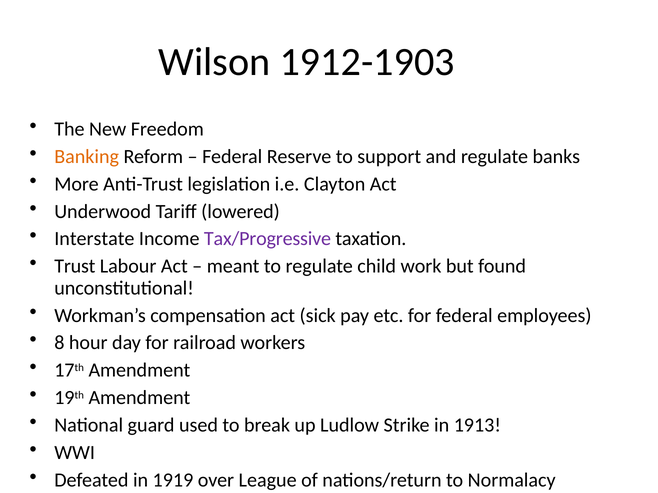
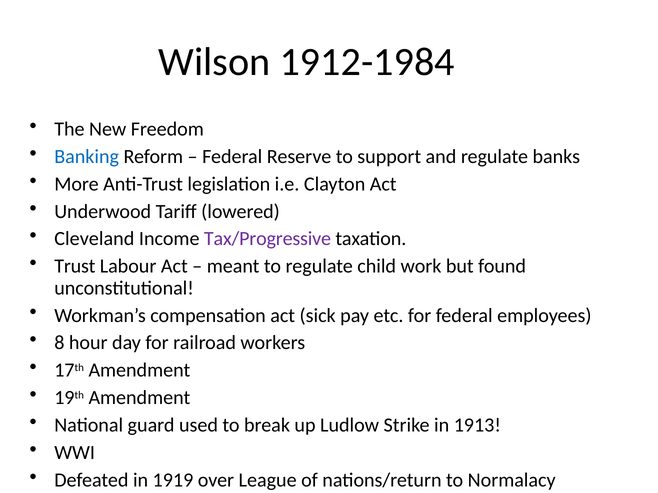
1912-1903: 1912-1903 -> 1912-1984 (367, 62)
Banking colour: orange -> blue (87, 157)
Interstate: Interstate -> Cleveland (94, 239)
